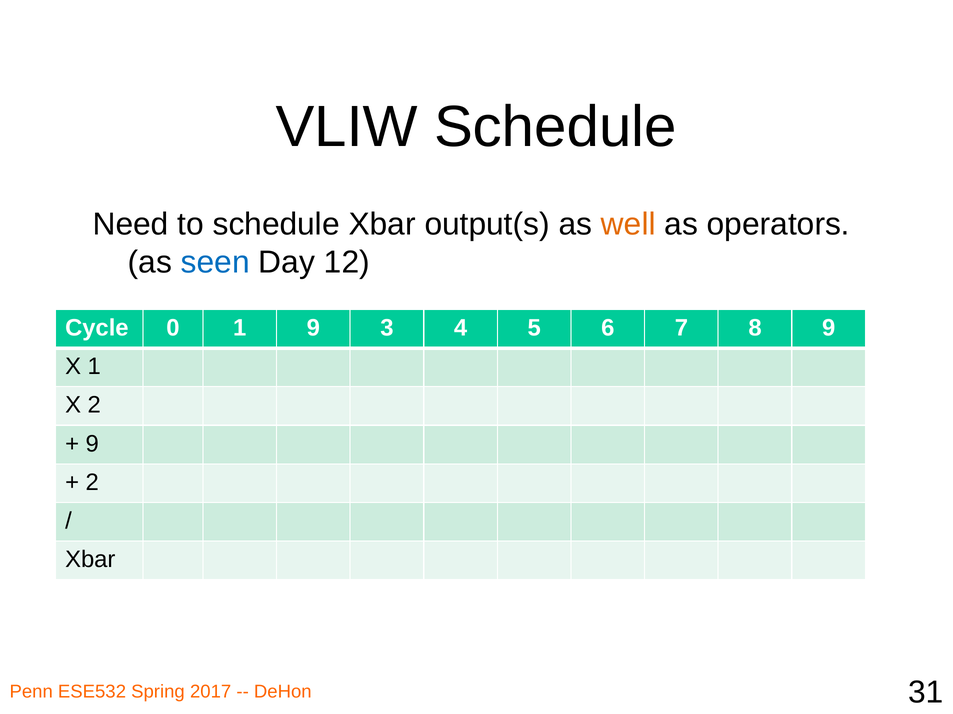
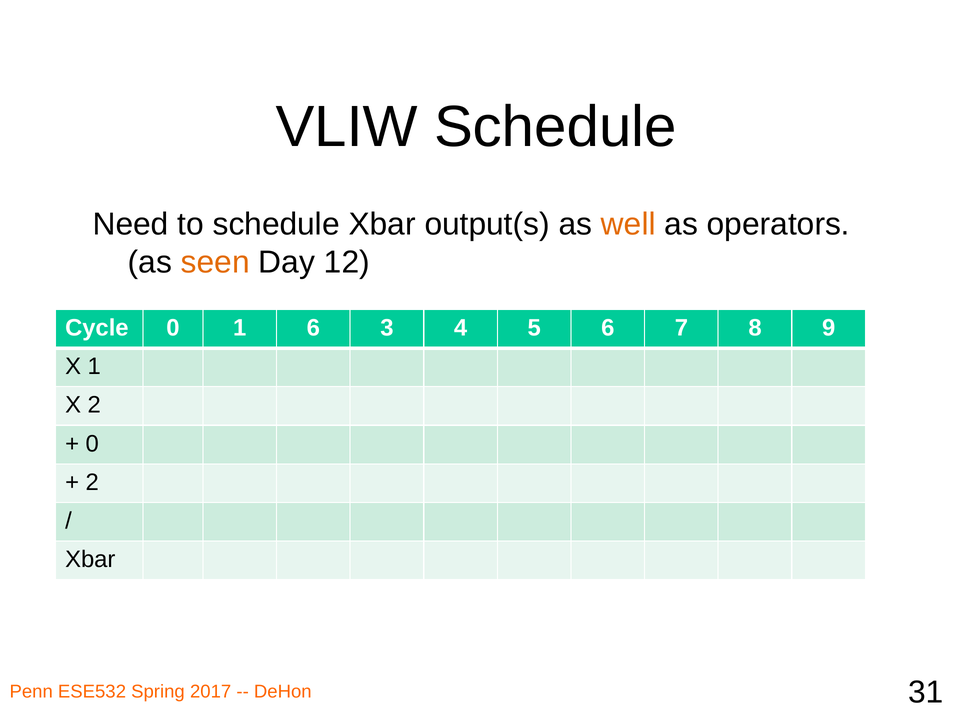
seen colour: blue -> orange (215, 263)
1 9: 9 -> 6 (313, 328)
9: 9 -> 0 (92, 444)
